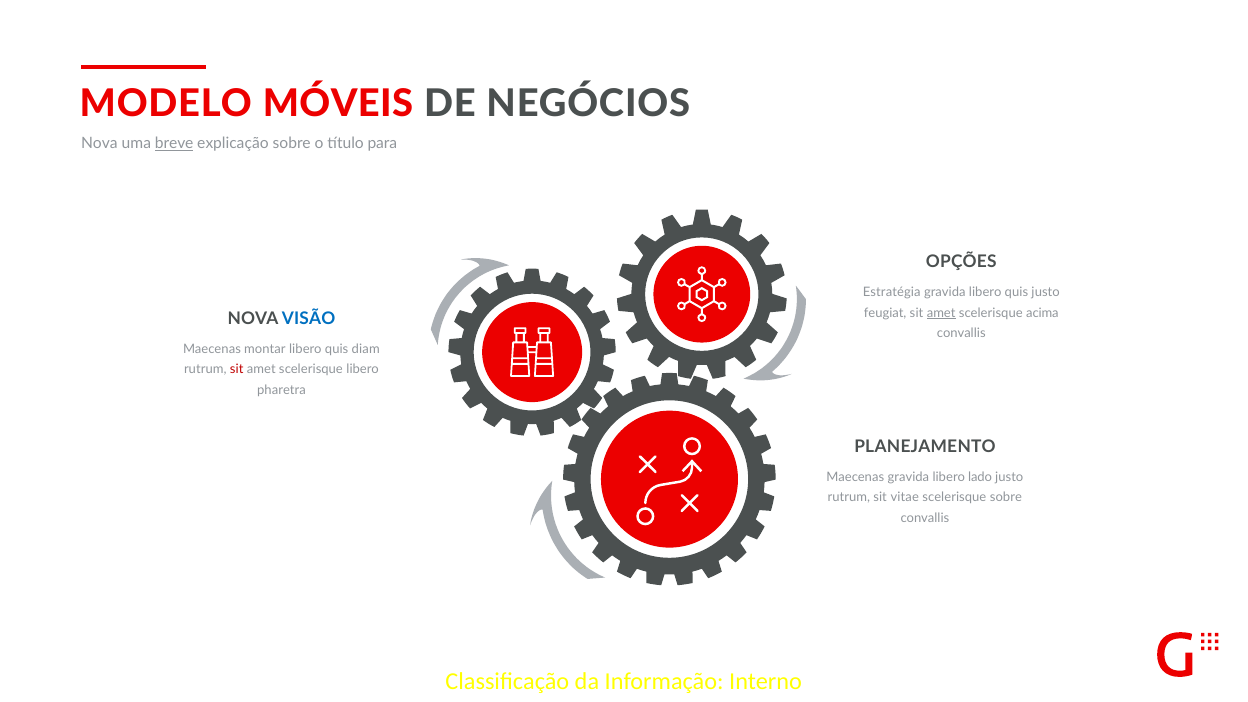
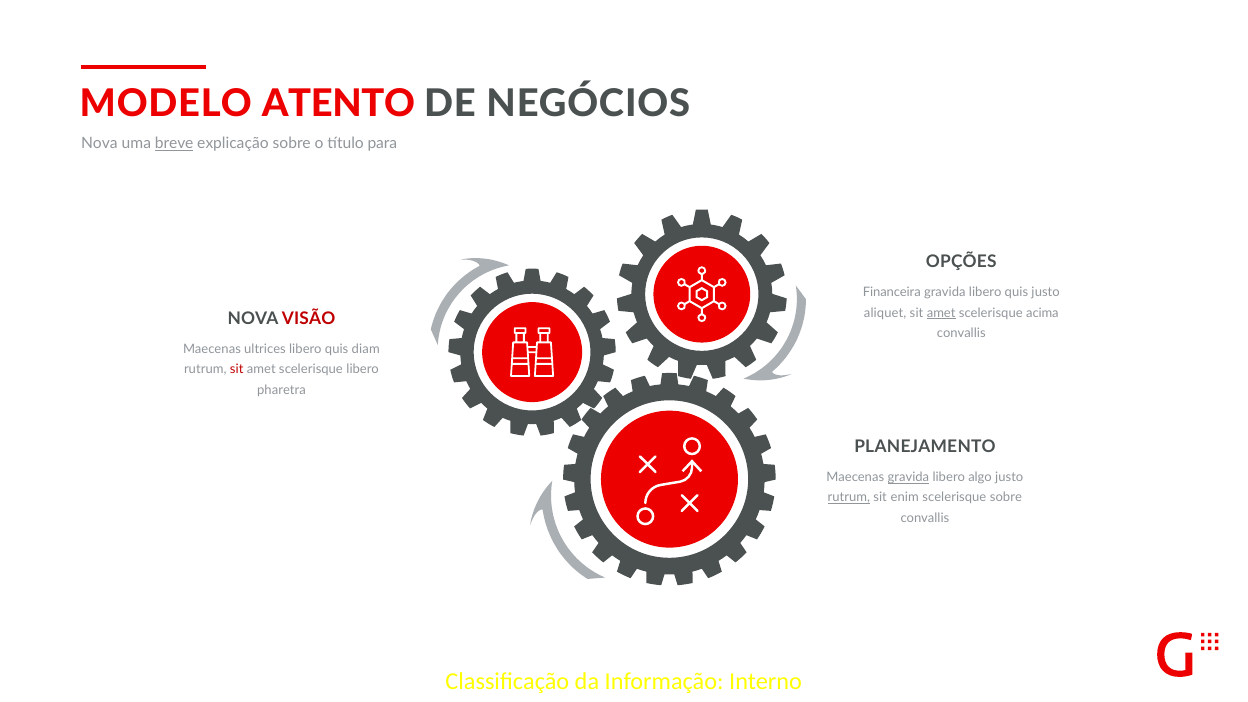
MÓVEIS: MÓVEIS -> ATENTO (338, 104)
Estratégia: Estratégia -> Financeira (892, 292)
feugiat: feugiat -> aliquet (885, 313)
VISÃO colour: blue -> red (309, 319)
montar: montar -> ultrices (265, 349)
gravida underline: none -> present (908, 477)
lado: lado -> algo (980, 477)
rutrum underline: none -> present (849, 498)
vitae: vitae -> enim (905, 498)
